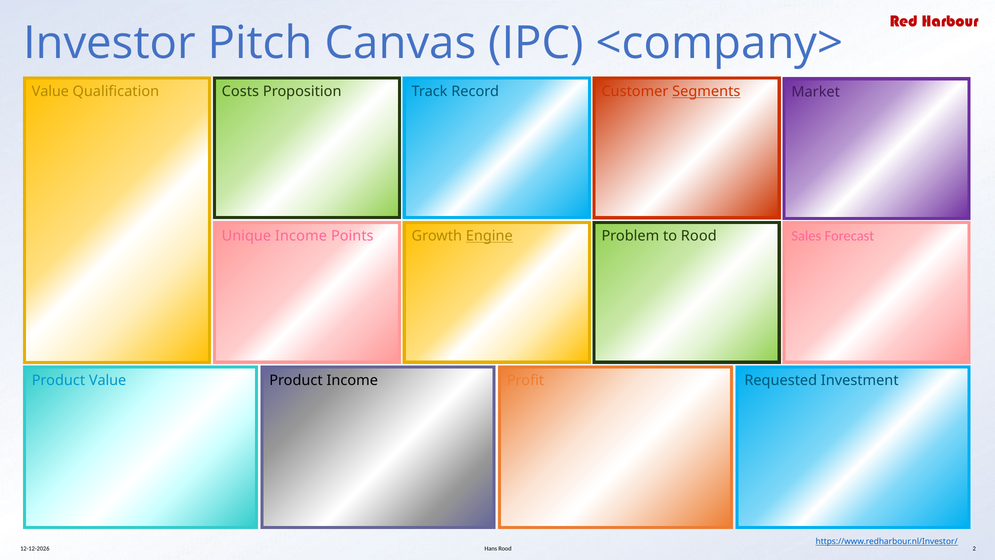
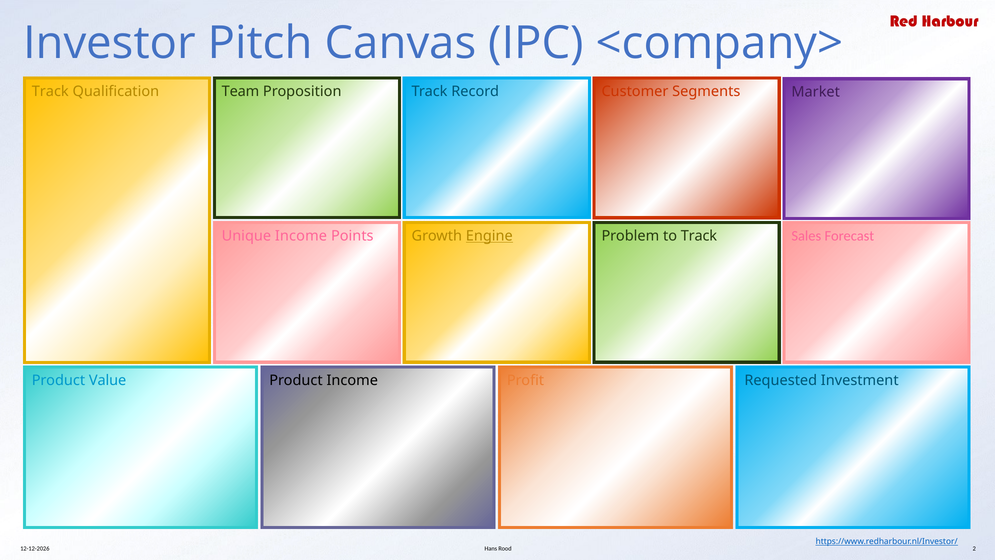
Value: Value -> Track (50, 91)
Costs: Costs -> Team (240, 91)
Segments underline: present -> none (706, 91)
to Rood: Rood -> Track (699, 236)
